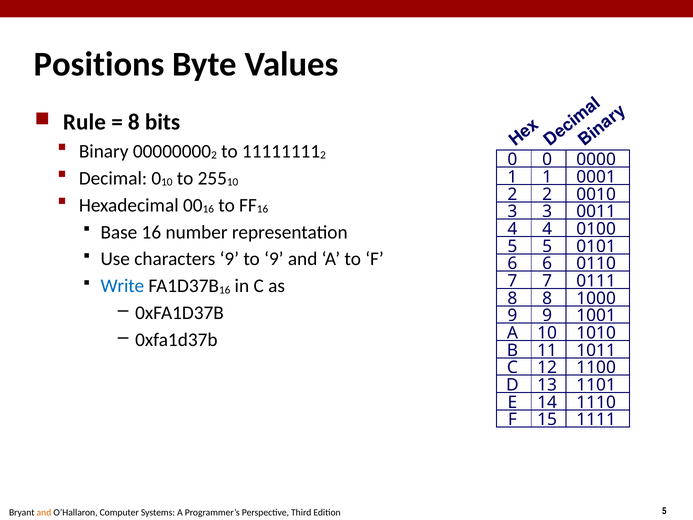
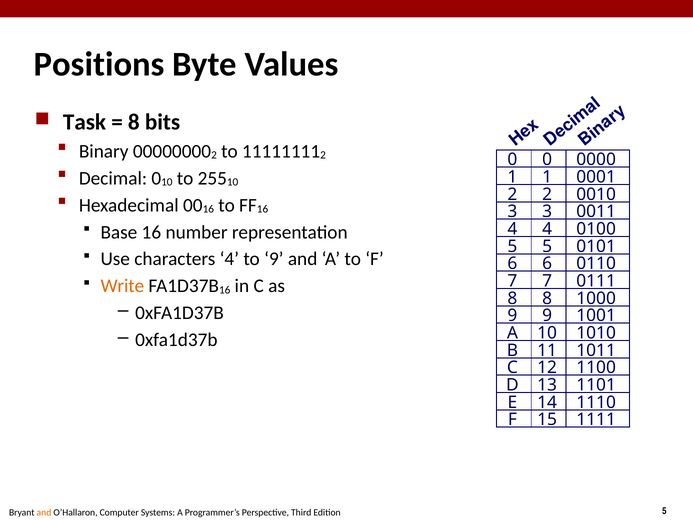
Rule: Rule -> Task (85, 122)
characters 9: 9 -> 4 (229, 259)
Write colour: blue -> orange (122, 286)
